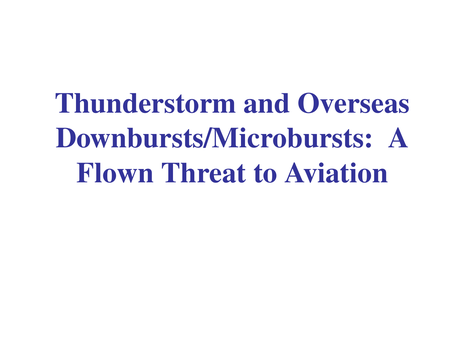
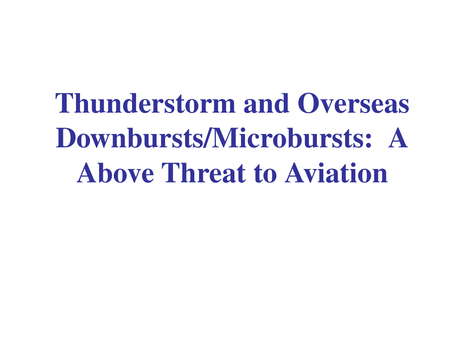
Flown: Flown -> Above (115, 173)
